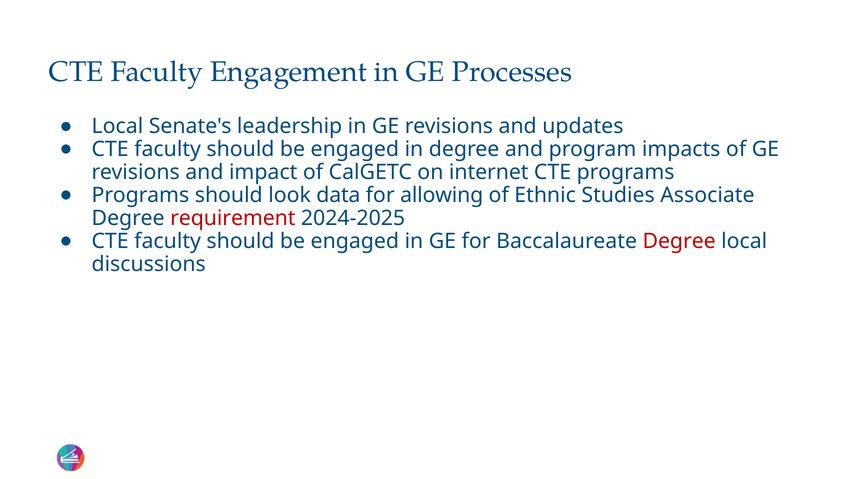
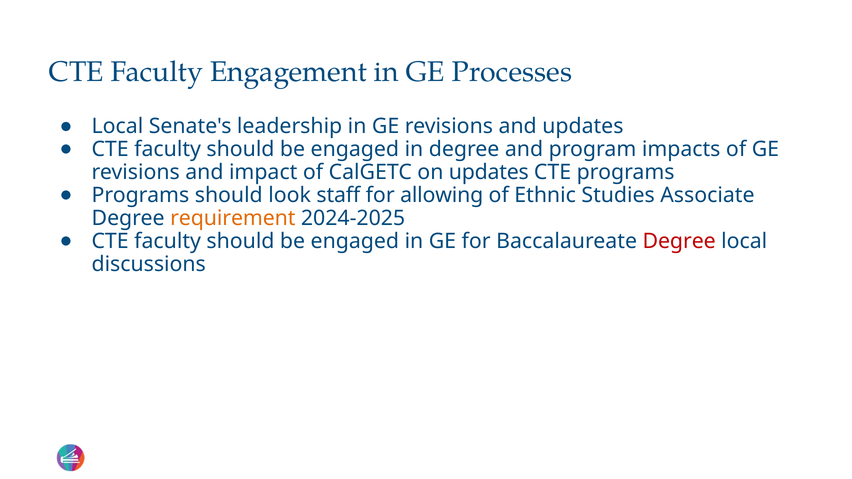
on internet: internet -> updates (489, 172)
data: data -> staff (338, 195)
requirement colour: red -> orange (233, 218)
